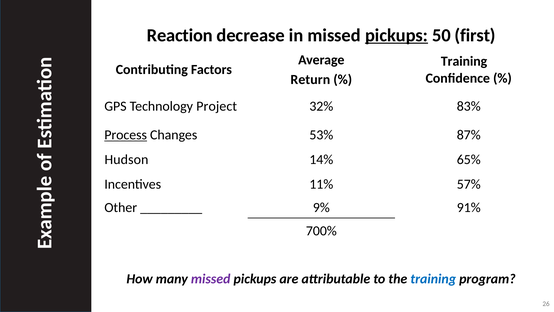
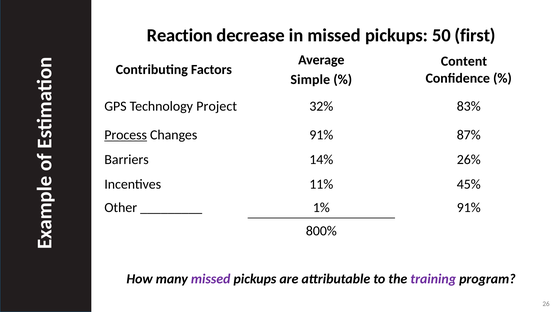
pickups underline: present -> none (396, 35)
Training: Training -> Content (464, 61)
Return: Return -> Simple (310, 79)
Changes 53%: 53% -> 91% (321, 135)
Hudson: Hudson -> Barriers (127, 159)
65%: 65% -> 26% (469, 159)
57%: 57% -> 45% (469, 184)
9%: 9% -> 1% (321, 207)
700%: 700% -> 800% (321, 231)
training colour: blue -> purple (433, 279)
